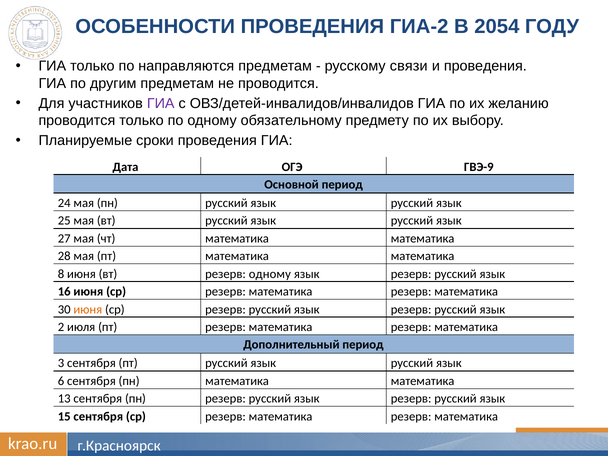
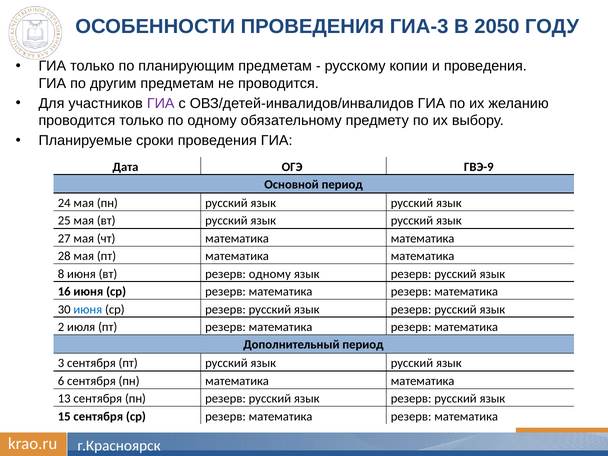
ГИА-2: ГИА-2 -> ГИА-3 (419, 26)
2054: 2054 -> 2050 (497, 26)
направляются: направляются -> планирующим (186, 66)
связи: связи -> копии (409, 66)
июня colour: orange -> blue (88, 309)
